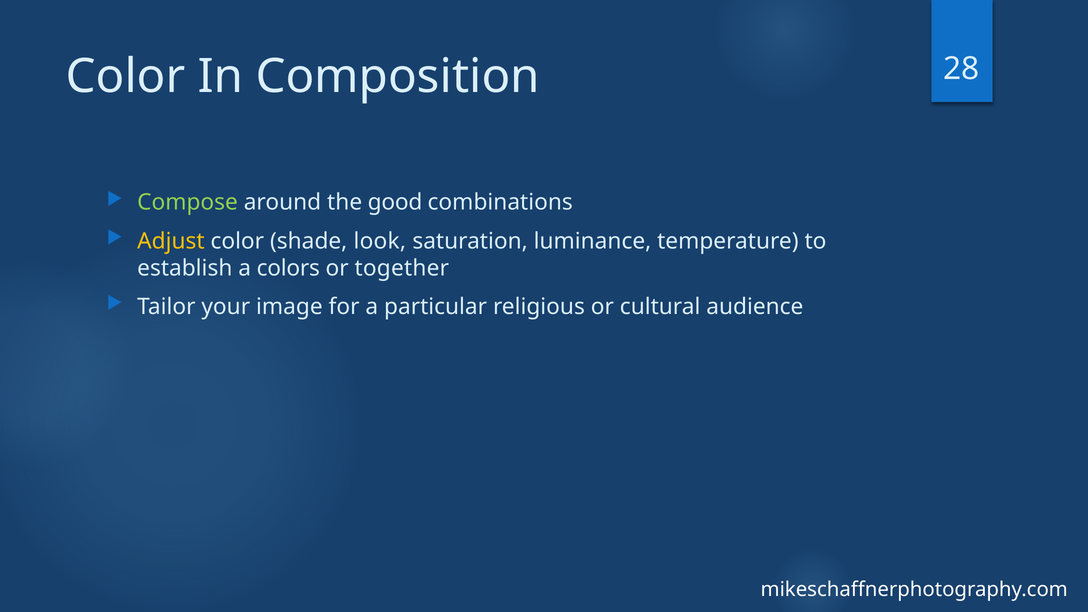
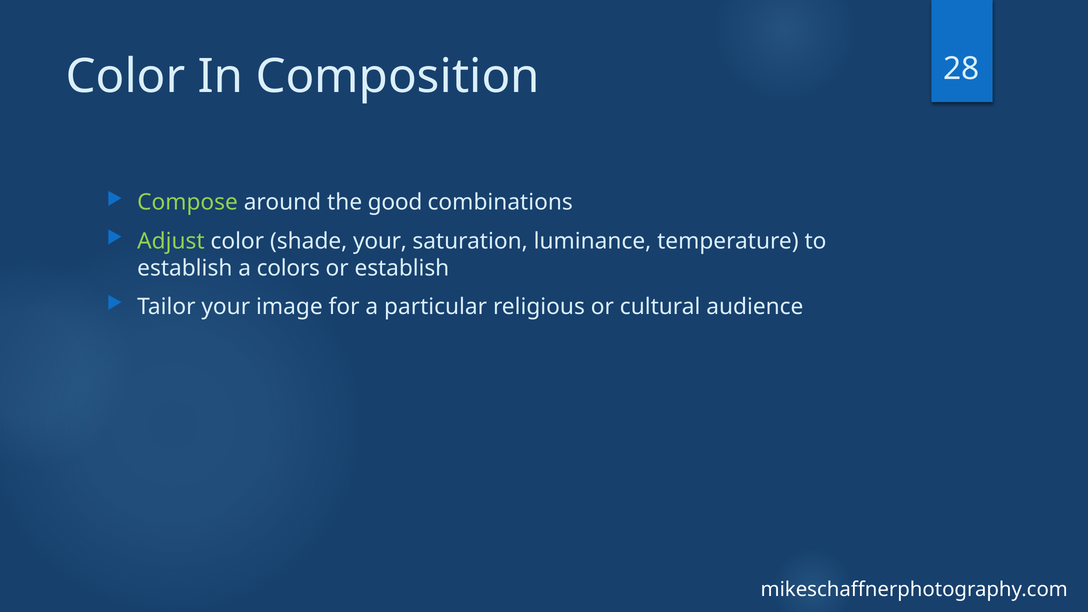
Adjust colour: yellow -> light green (171, 241)
shade look: look -> your (380, 241)
or together: together -> establish (402, 268)
